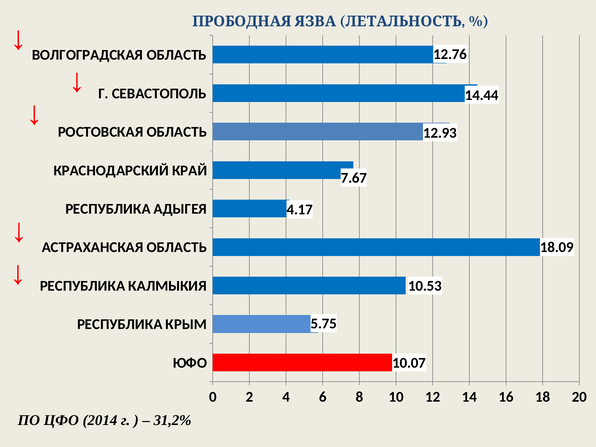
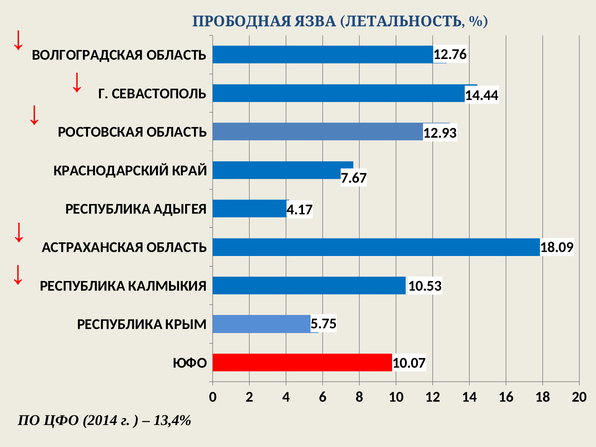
31,2%: 31,2% -> 13,4% (173, 420)
